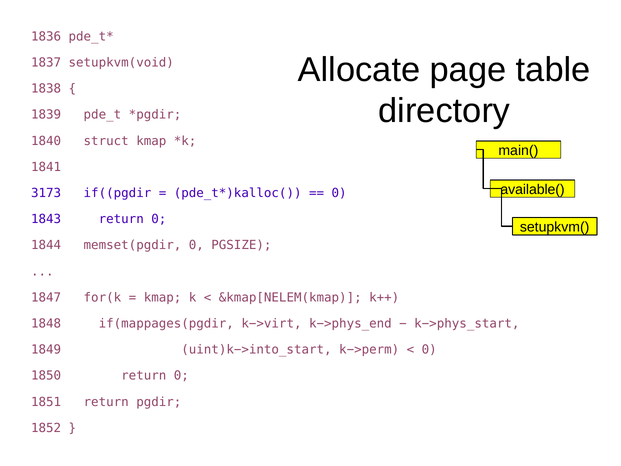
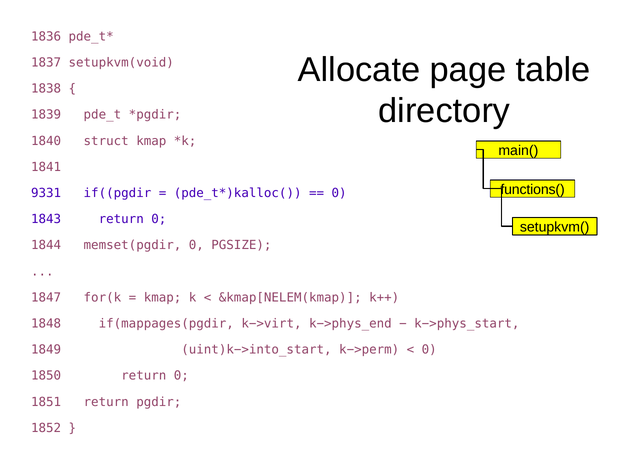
available(: available( -> functions( (533, 189)
3173: 3173 -> 9331 (46, 193)
